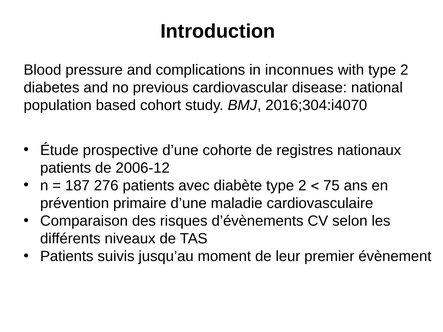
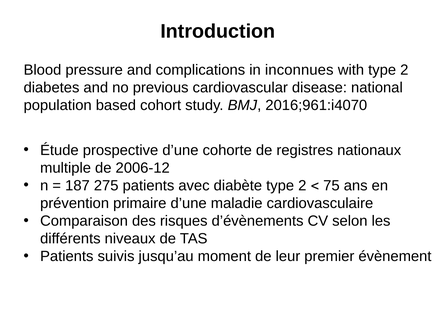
2016;304:i4070: 2016;304:i4070 -> 2016;961:i4070 (316, 106)
patients: patients -> multiple (66, 168)
276: 276 -> 275 (106, 186)
